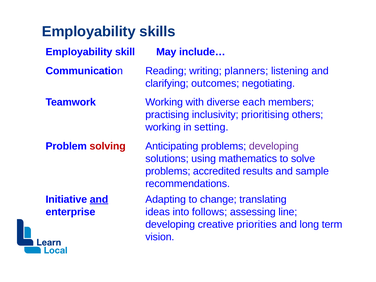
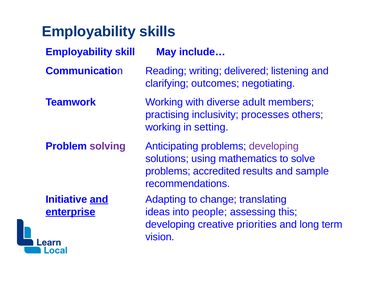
planners: planners -> delivered (246, 71)
each: each -> adult (254, 102)
prioritising: prioritising -> processes (265, 115)
solving colour: red -> purple (108, 146)
enterprise underline: none -> present (70, 212)
follows: follows -> people (210, 212)
line: line -> this (288, 212)
